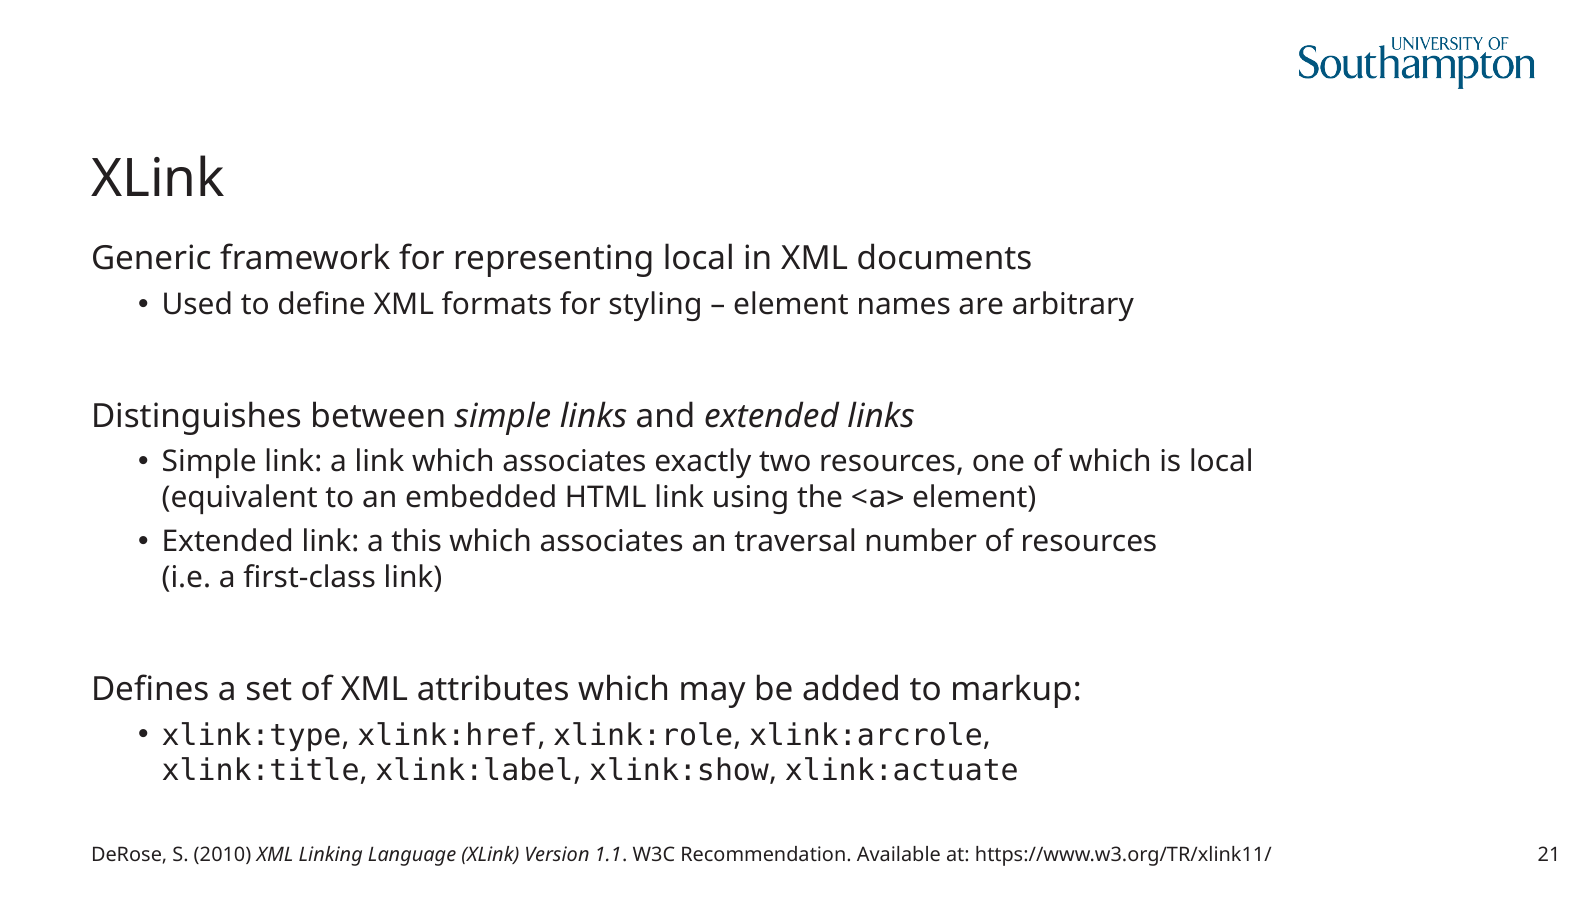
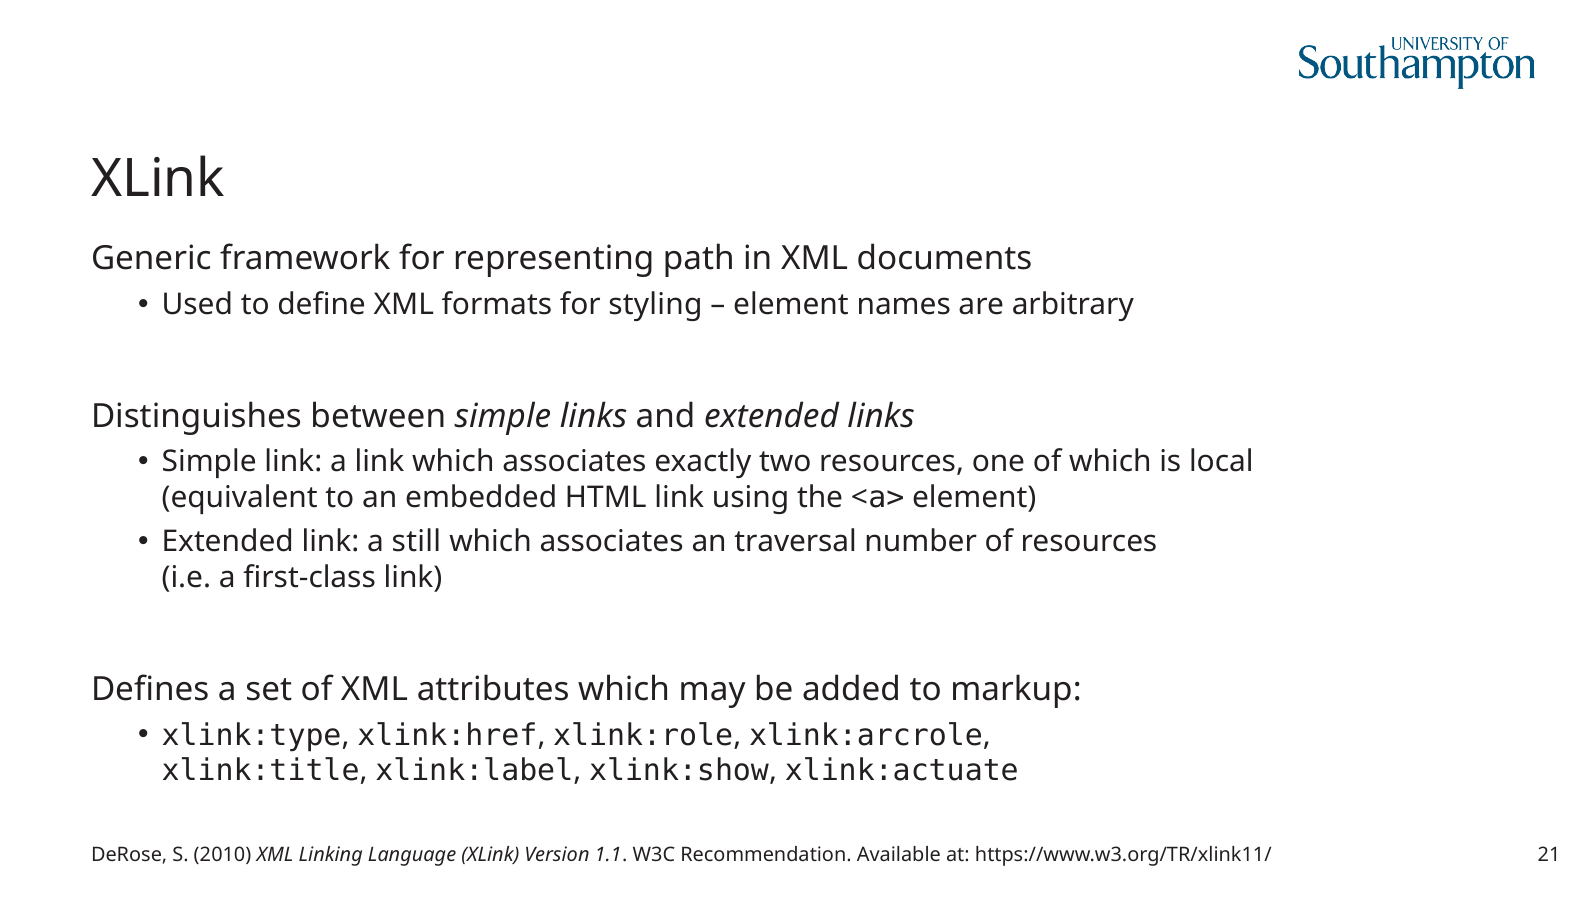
representing local: local -> path (699, 259)
this: this -> still (416, 542)
